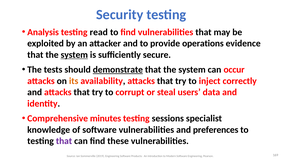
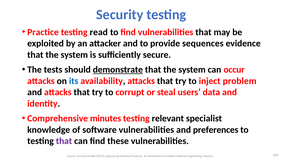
Analysis: Analysis -> Practice (43, 32)
operations: operations -> sequences (203, 43)
system underline: present -> none (74, 55)
its colour: orange -> blue (74, 81)
correctly: correctly -> problem (240, 81)
sessions: sessions -> relevant (168, 118)
